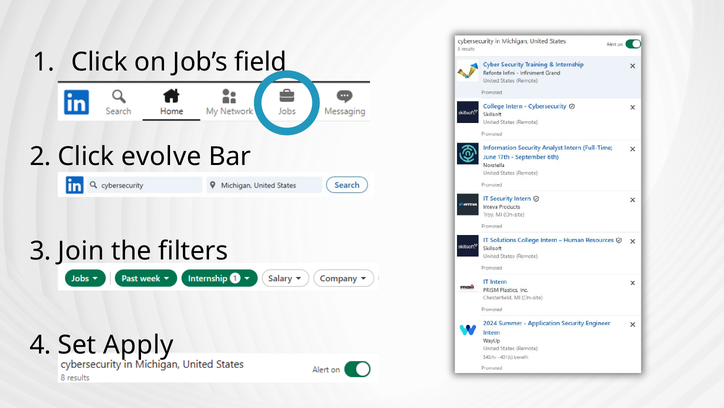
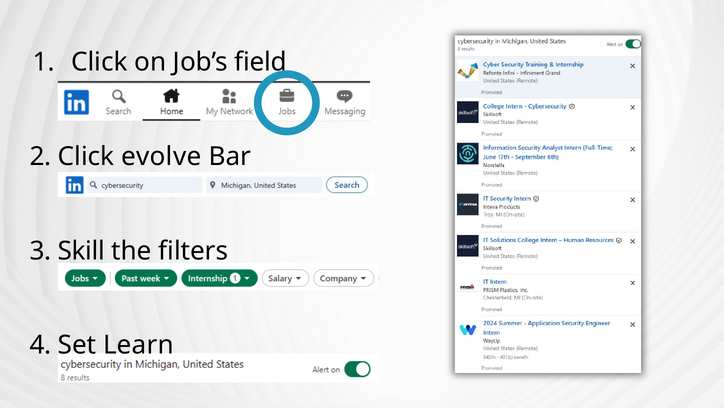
Join: Join -> Skill (81, 250)
Apply: Apply -> Learn (138, 345)
